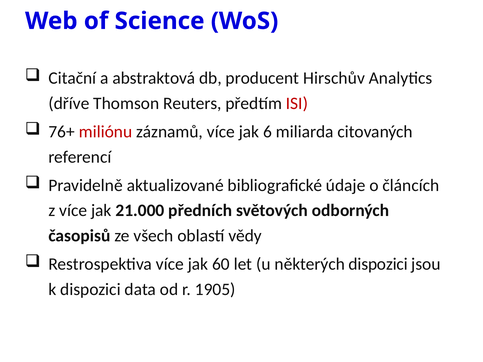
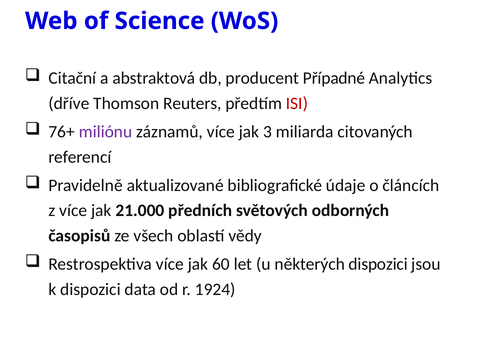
Hirschův: Hirschův -> Případné (334, 78)
miliónu colour: red -> purple (105, 132)
6: 6 -> 3 (268, 132)
1905: 1905 -> 1924 (215, 290)
